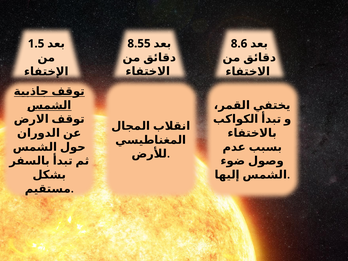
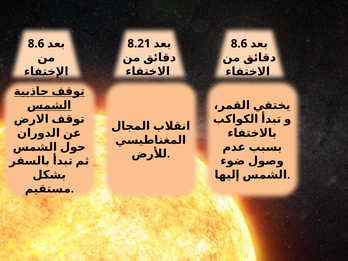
8.55: 8.55 -> 8.21 (139, 44)
1.5: 1.5 -> 8.6 (36, 44)
